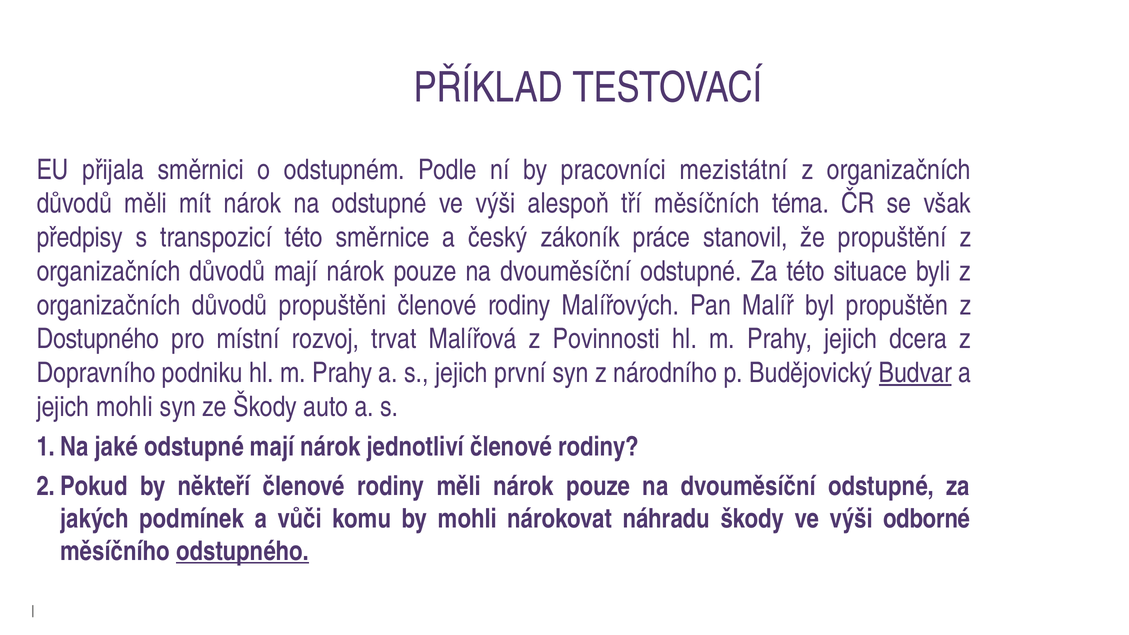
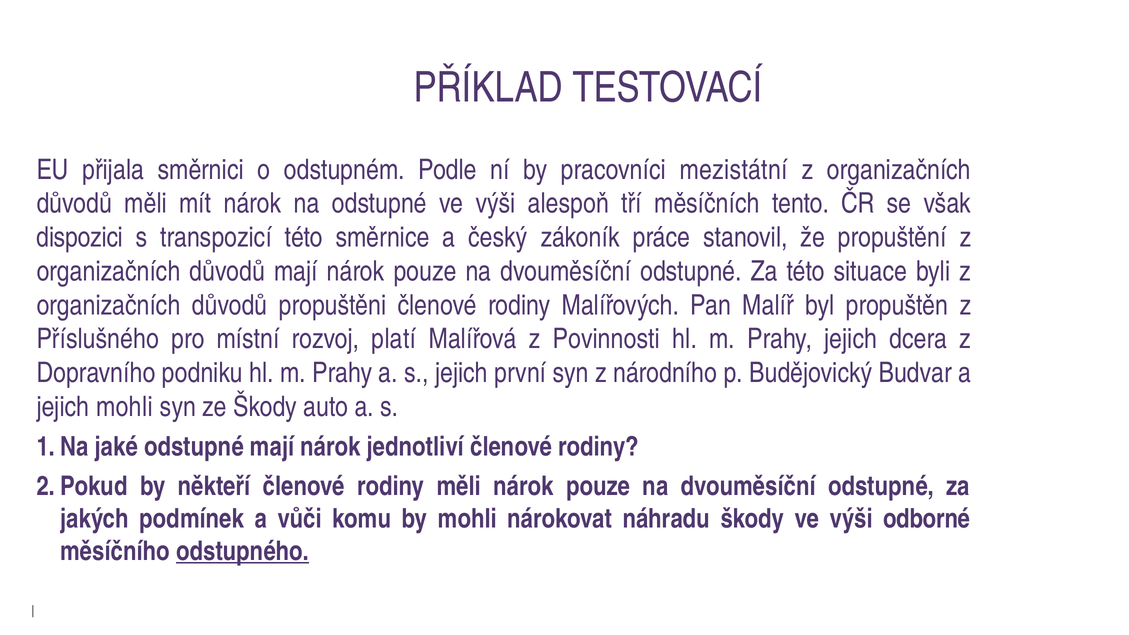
téma: téma -> tento (801, 204)
předpisy: předpisy -> dispozici (80, 237)
Dostupného: Dostupného -> Příslušného (98, 339)
trvat: trvat -> platí (394, 339)
Budvar underline: present -> none (915, 373)
